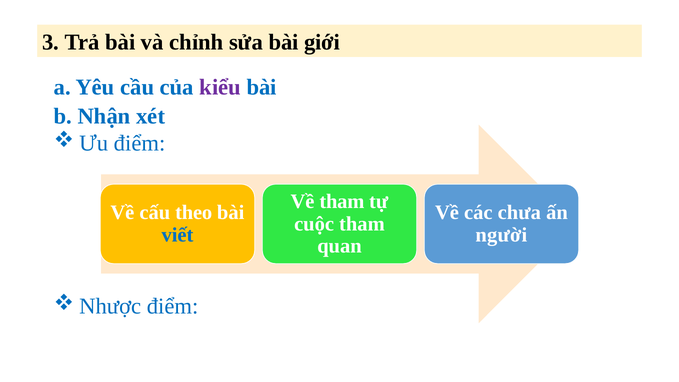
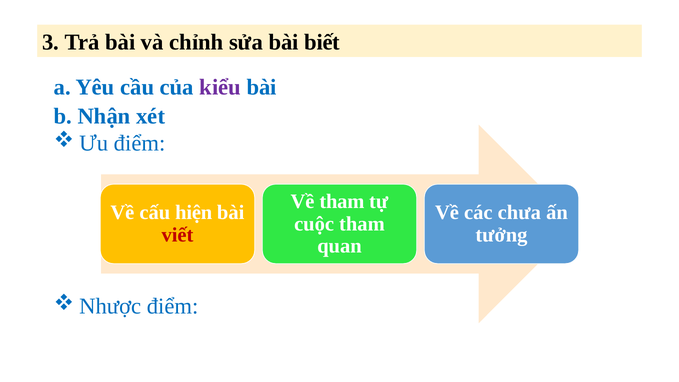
giới: giới -> biết (322, 42)
theo: theo -> hiện (194, 213)
viết colour: blue -> red (177, 235)
người: người -> tưởng (501, 235)
